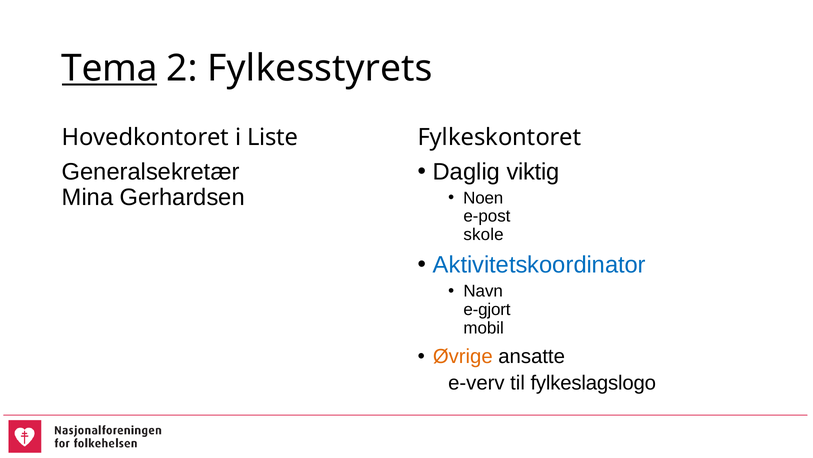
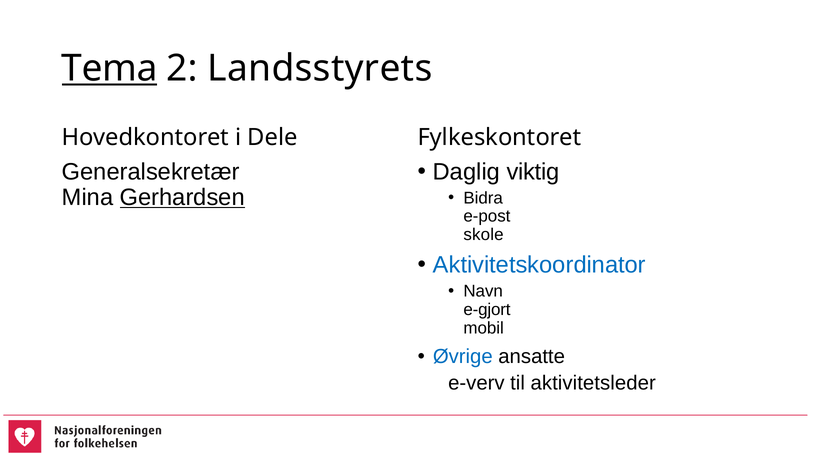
Fylkesstyrets: Fylkesstyrets -> Landsstyrets (320, 68)
Liste: Liste -> Dele (272, 137)
Gerhardsen underline: none -> present (182, 197)
Noen: Noen -> Bidra (483, 198)
Øvrige colour: orange -> blue (463, 356)
fylkeslagslogo: fylkeslagslogo -> aktivitetsleder (593, 382)
